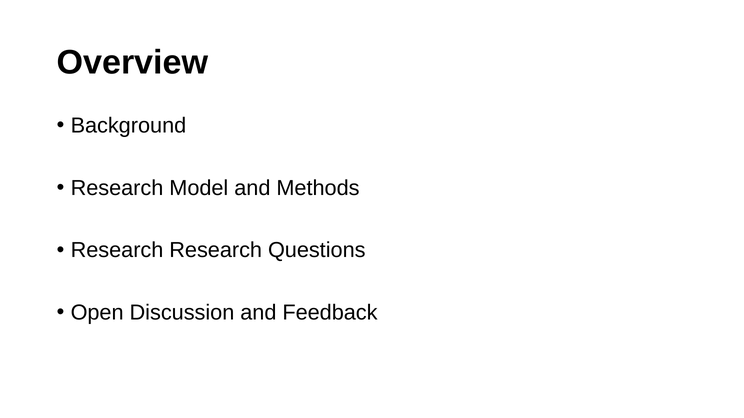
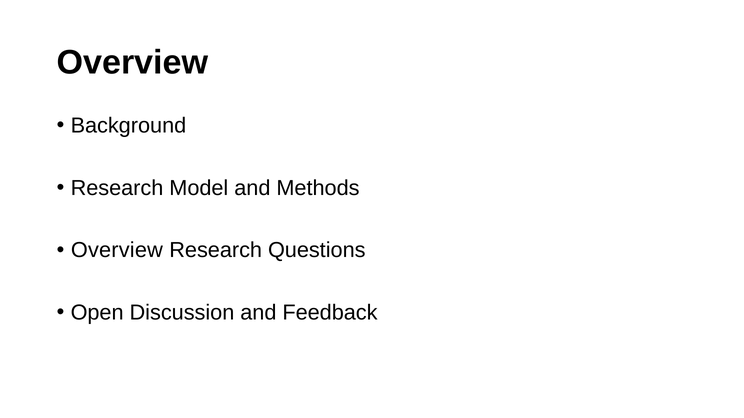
Research: Research -> Overview (117, 251)
